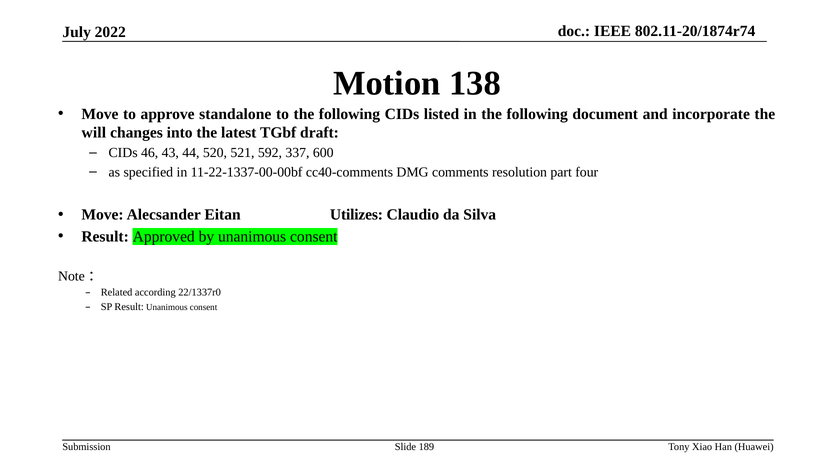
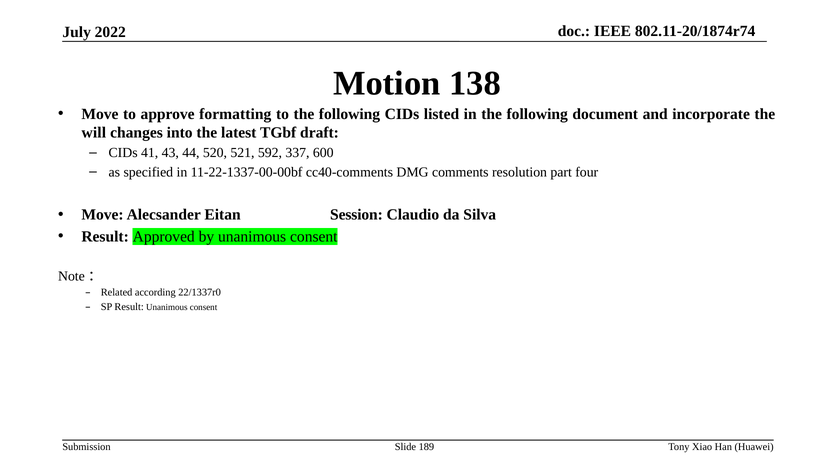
standalone: standalone -> formatting (235, 114)
46: 46 -> 41 (150, 153)
Utilizes: Utilizes -> Session (356, 215)
